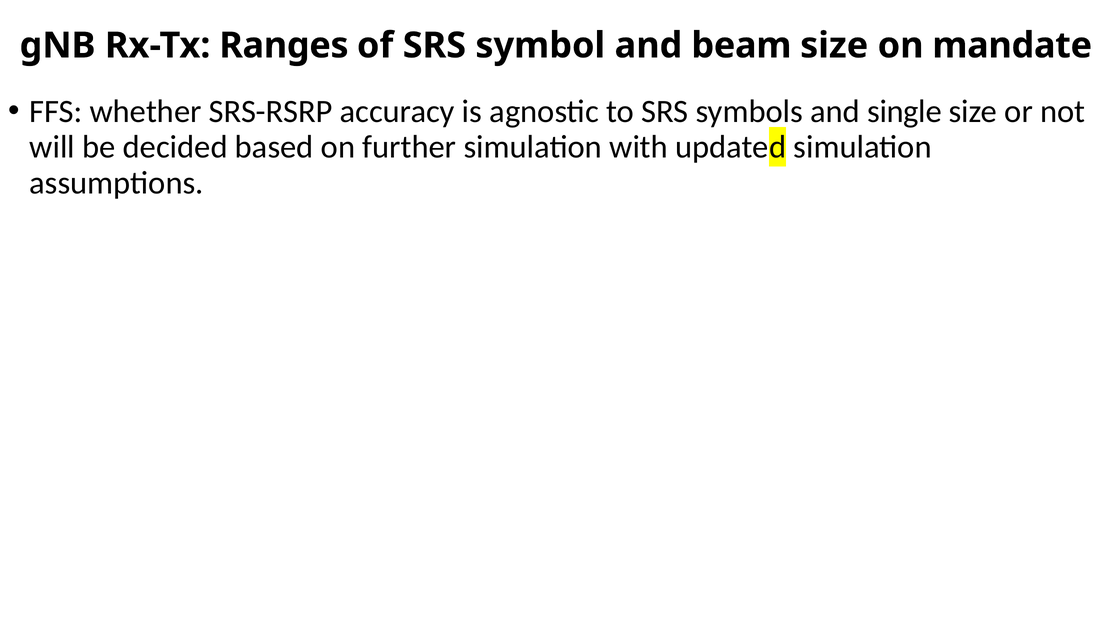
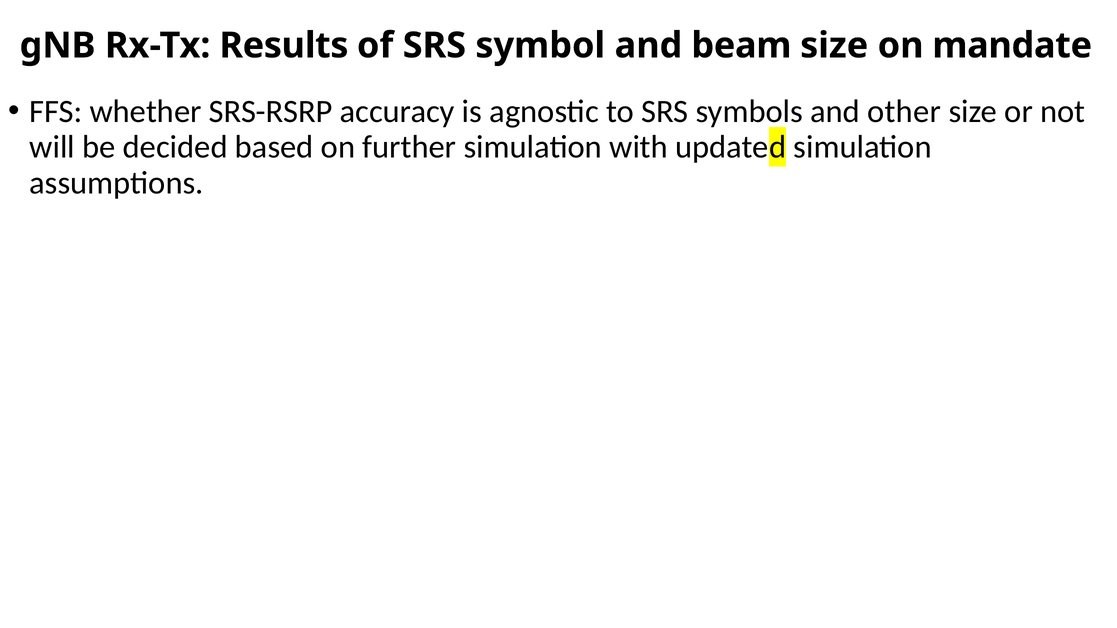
Ranges: Ranges -> Results (284, 46)
single: single -> other (904, 111)
